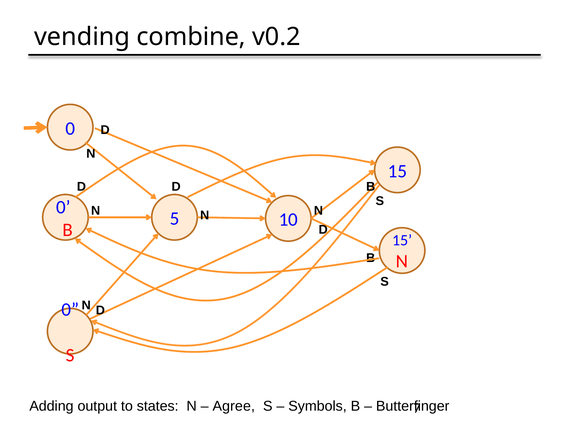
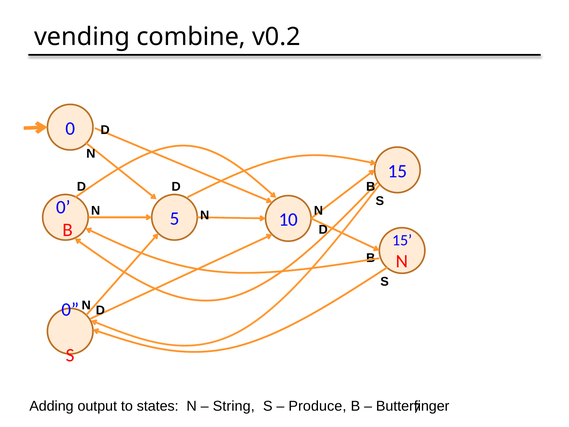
Agree: Agree -> String (234, 406)
Symbols: Symbols -> Produce (317, 406)
